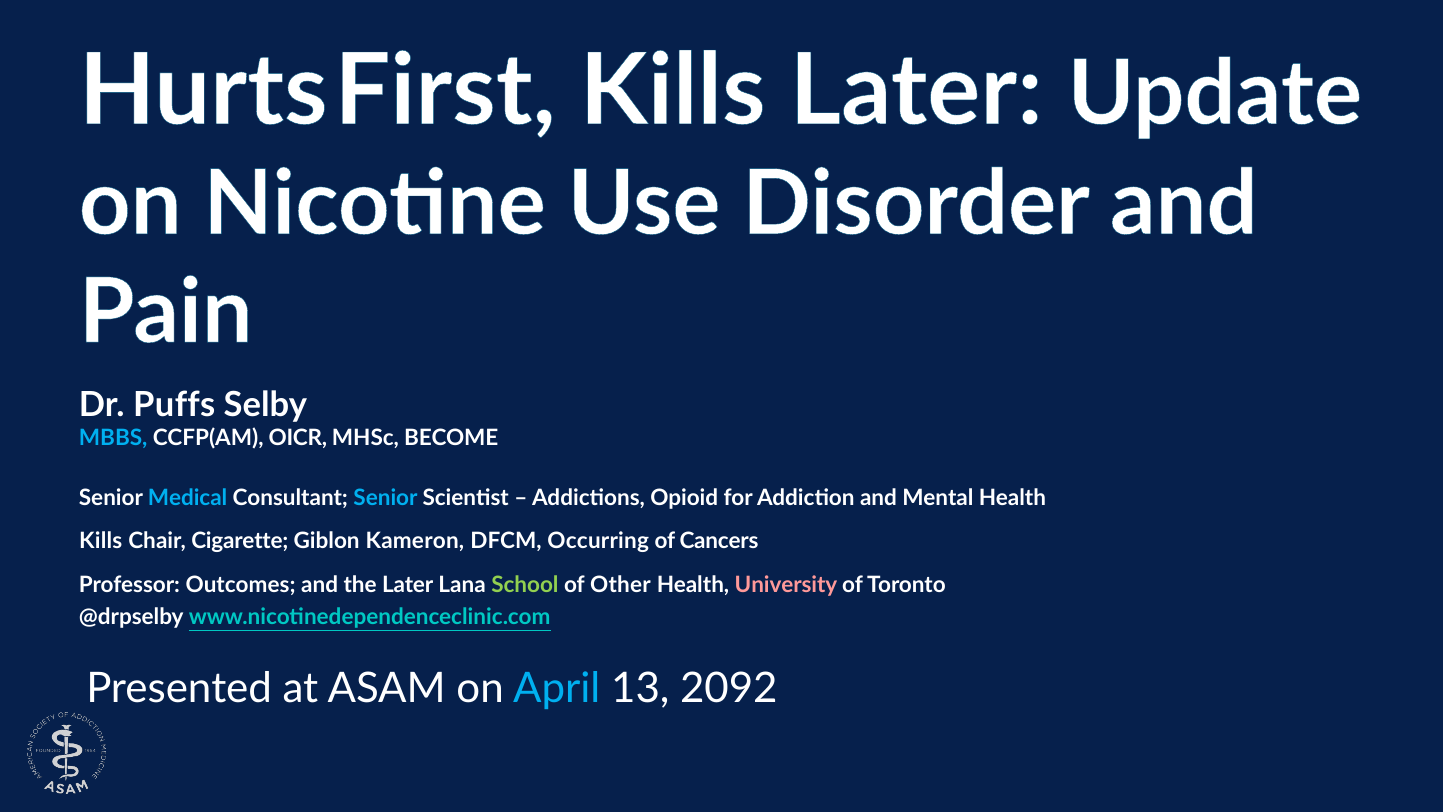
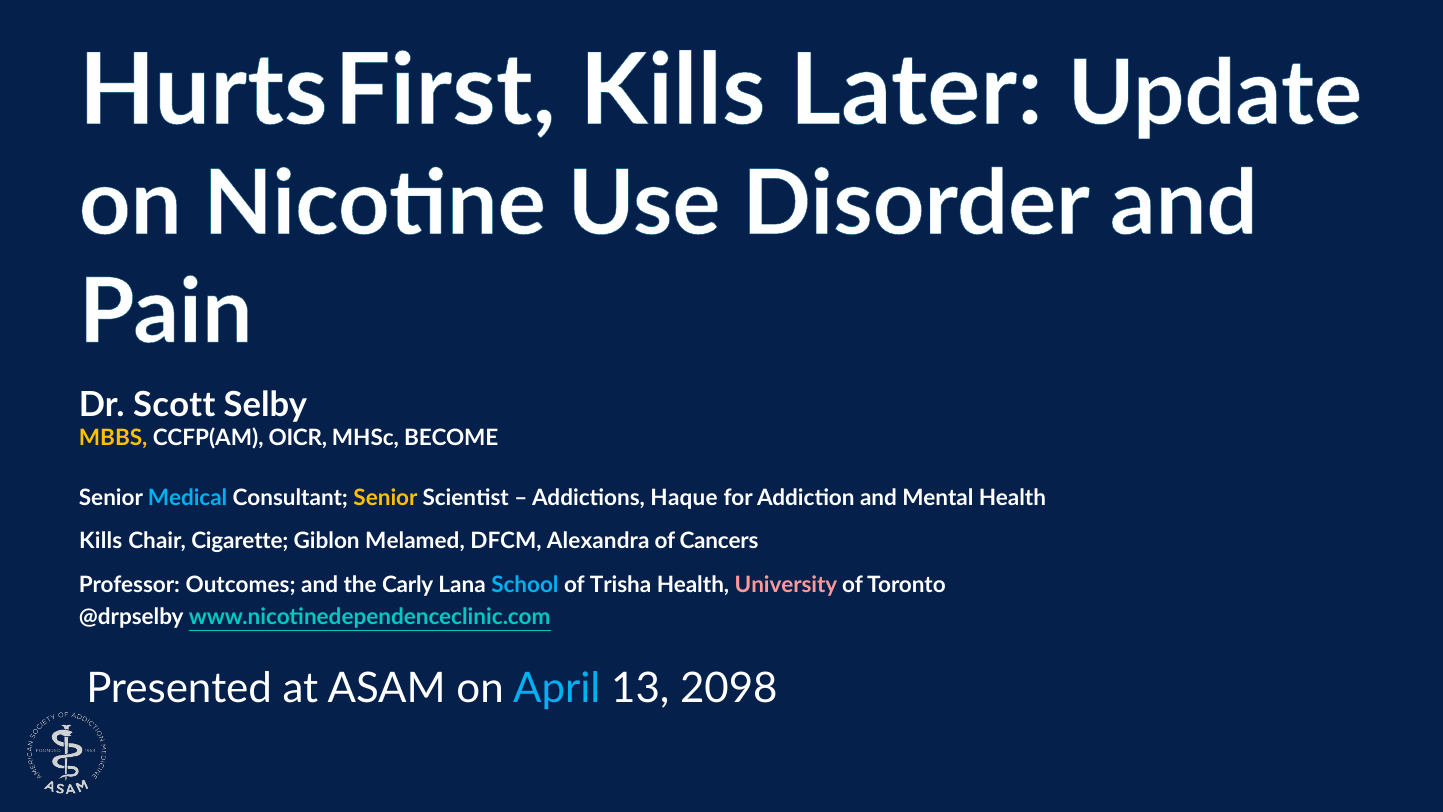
Puffs: Puffs -> Scott (174, 405)
MBBS colour: light blue -> yellow (113, 438)
Senior colour: light blue -> yellow (386, 498)
Opioid: Opioid -> Haque (684, 498)
Kameron: Kameron -> Melamed (415, 541)
Occurring: Occurring -> Alexandra (598, 541)
the Later: Later -> Carly (408, 584)
School colour: light green -> light blue (525, 584)
Other: Other -> Trisha (621, 584)
2092: 2092 -> 2098 (729, 688)
